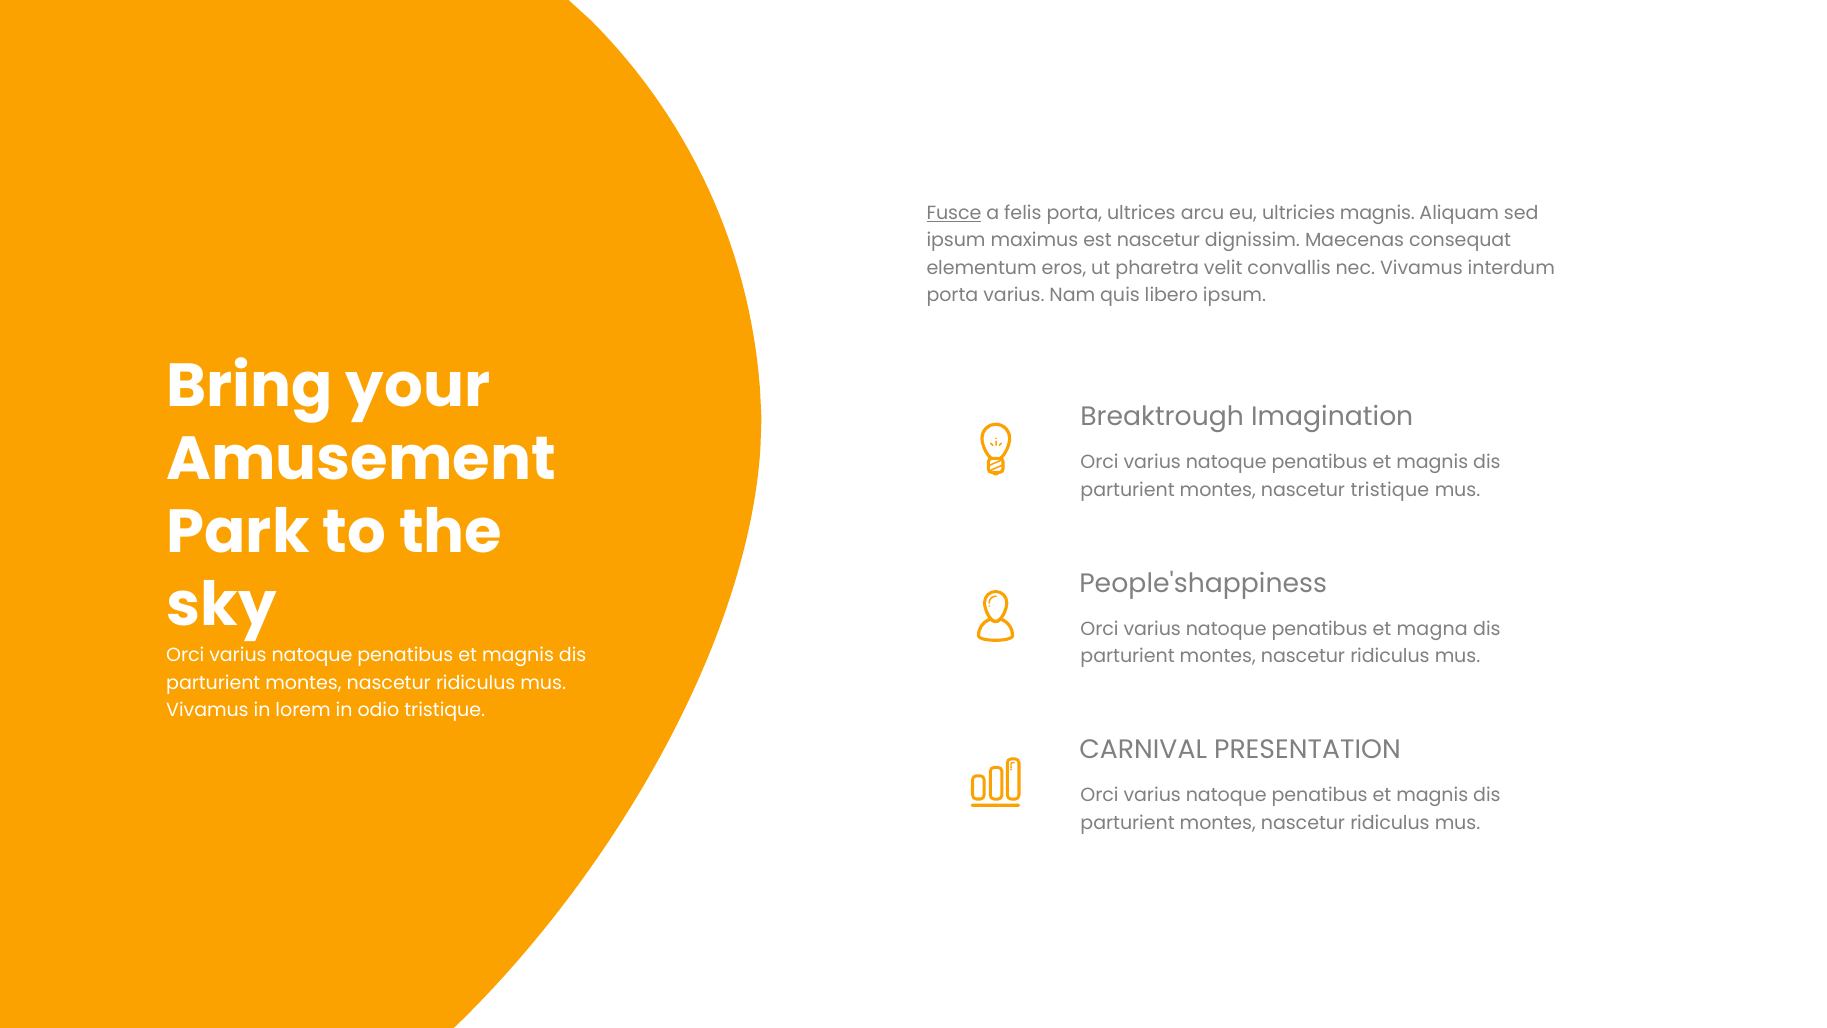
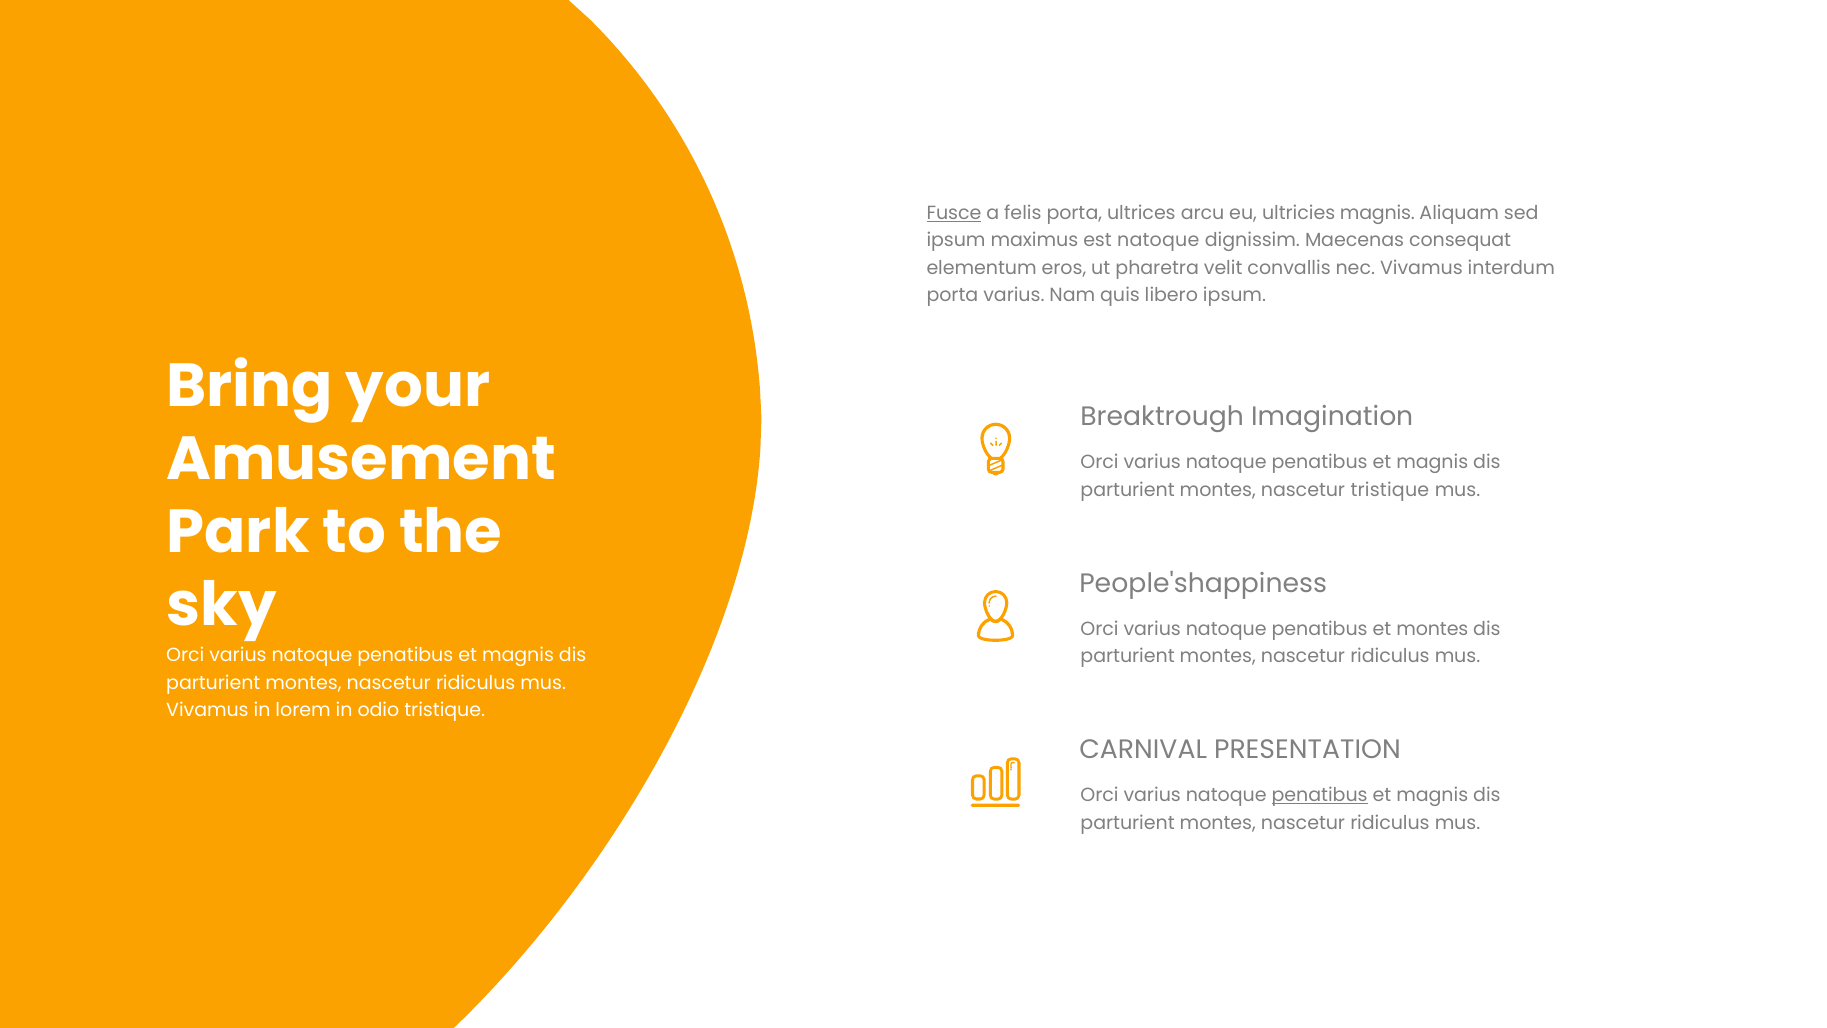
est nascetur: nascetur -> natoque (1158, 241)
et magna: magna -> montes (1432, 629)
penatibus underline: none -> present (1320, 795)
